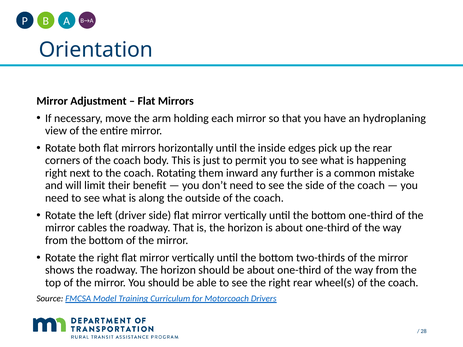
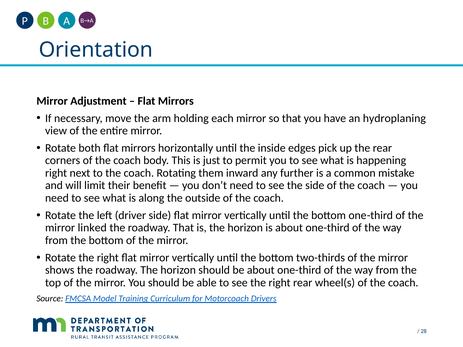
cables: cables -> linked (92, 228)
